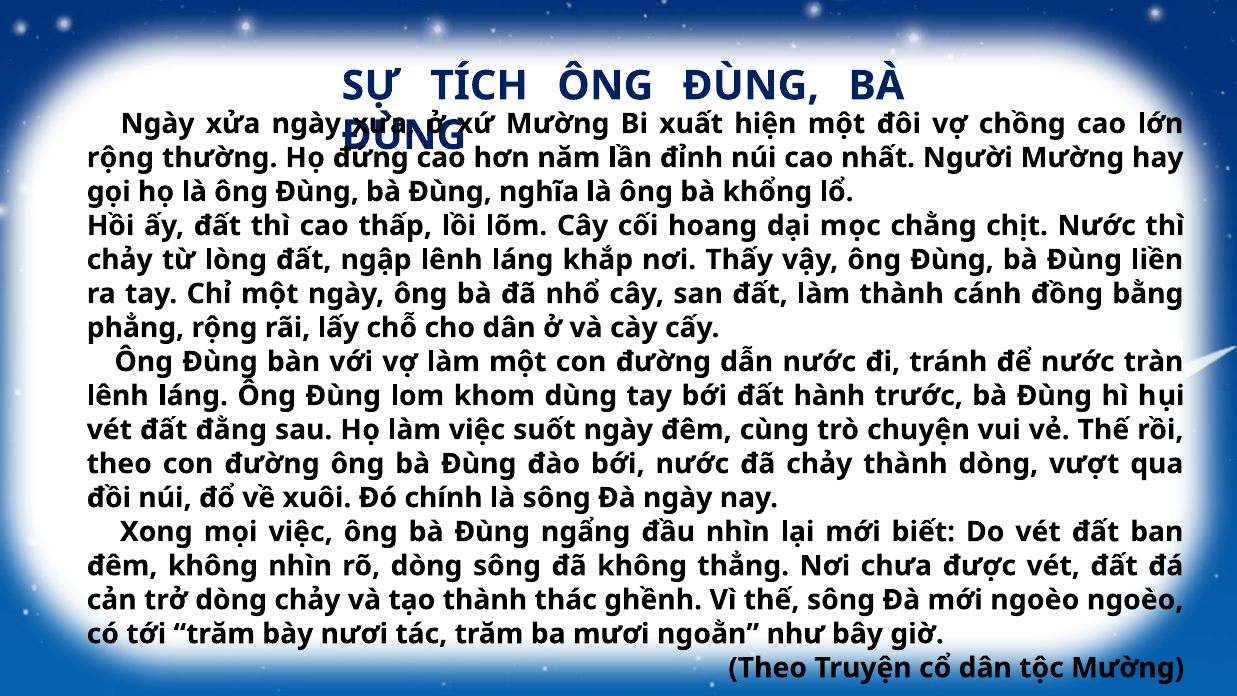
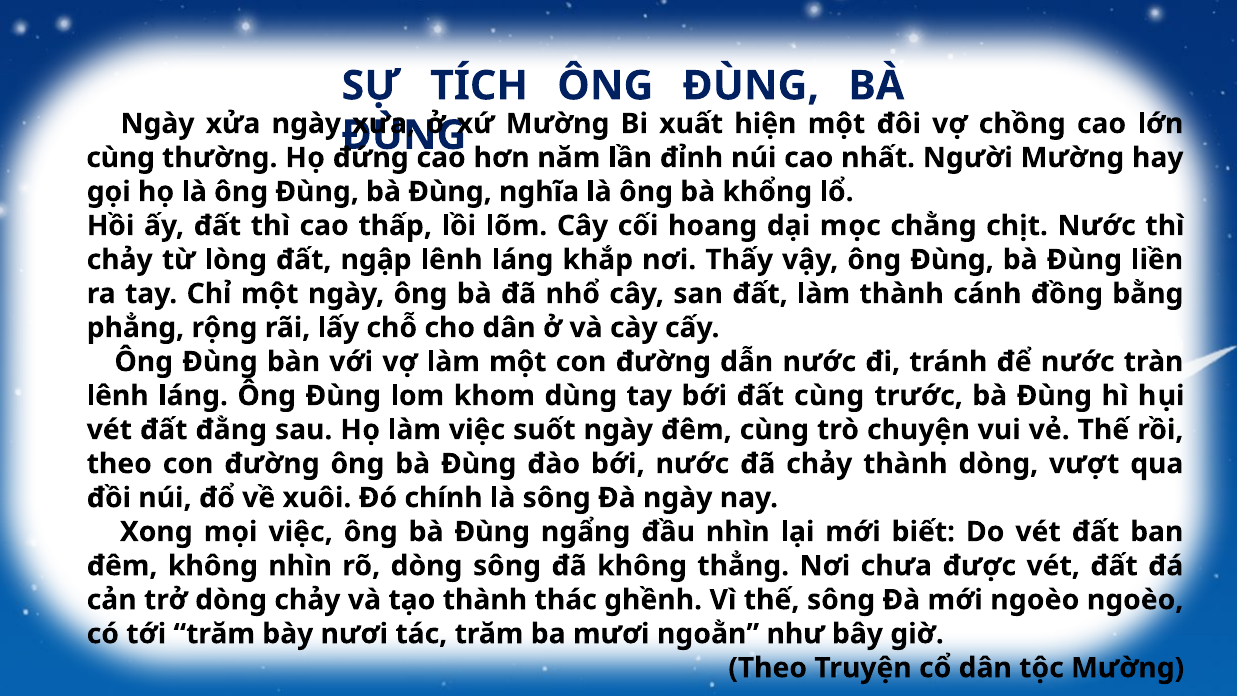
rộng: rộng -> cùng (121, 158)
đất hành: hành -> cùng (829, 396)
